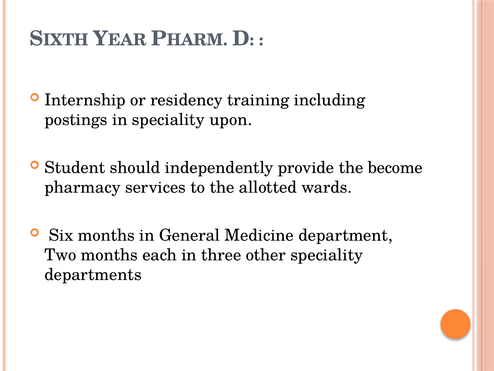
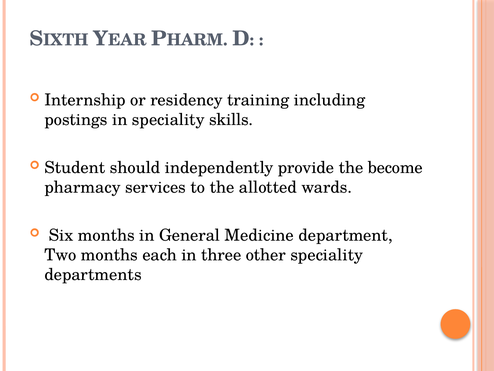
upon: upon -> skills (231, 120)
